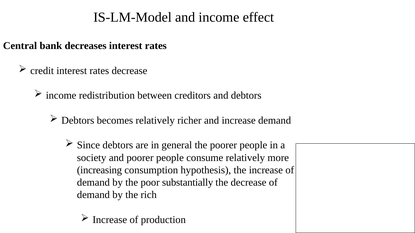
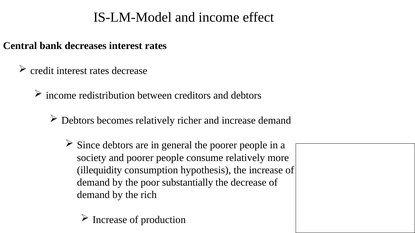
increasing: increasing -> illequidity (99, 170)
